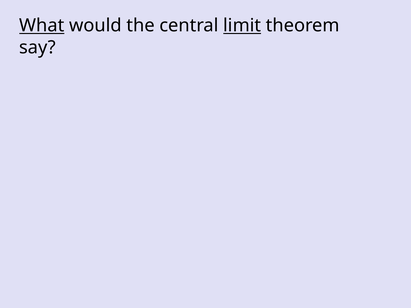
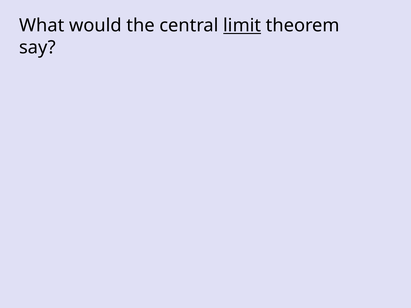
What underline: present -> none (42, 26)
